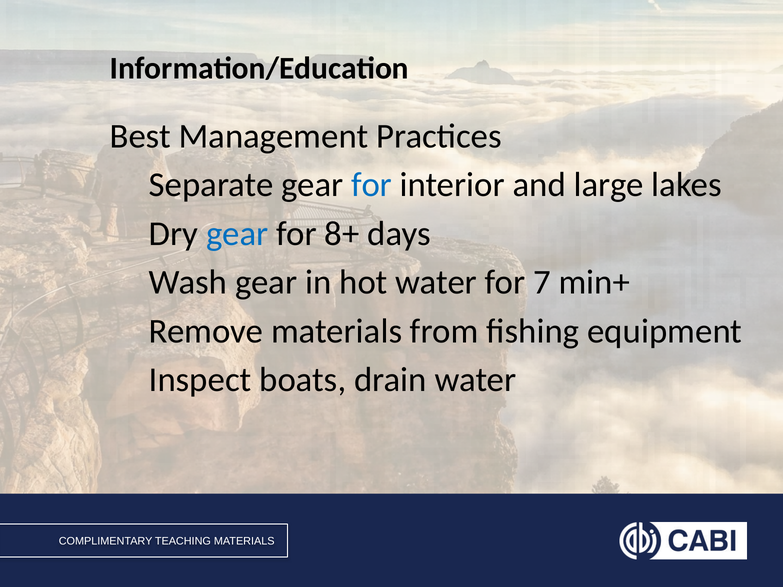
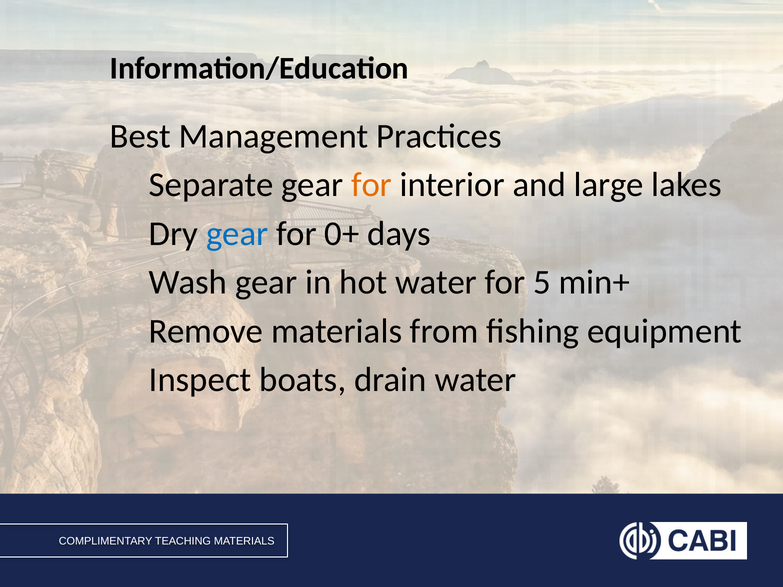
for colour: blue -> orange (372, 185)
8+: 8+ -> 0+ (342, 234)
7: 7 -> 5 (542, 283)
